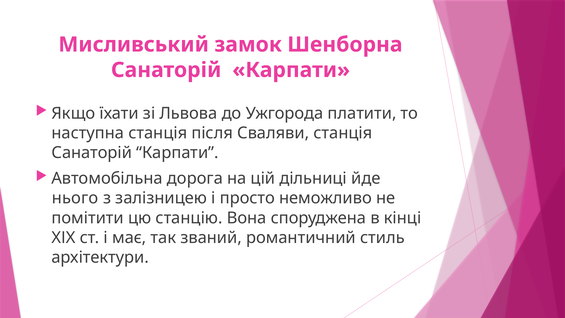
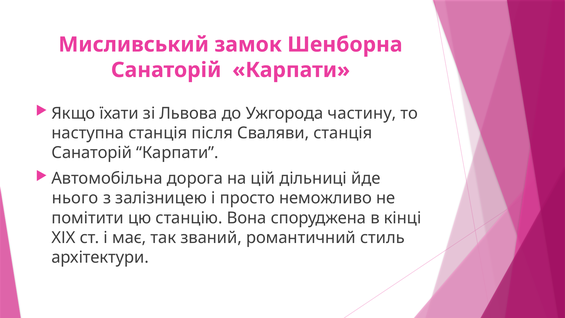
платити: платити -> частину (362, 113)
